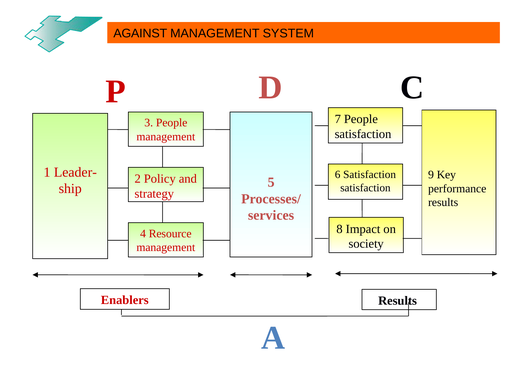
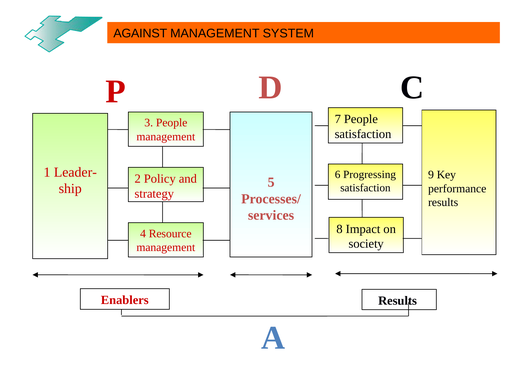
6 Satisfaction: Satisfaction -> Progressing (370, 175)
